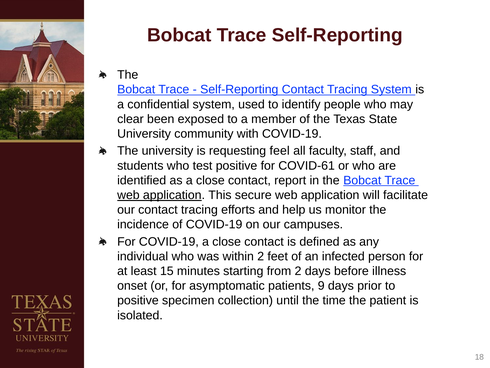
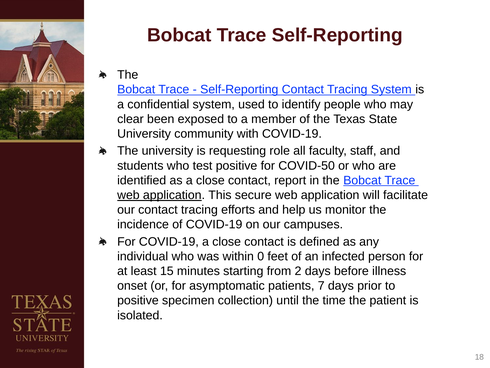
feel: feel -> role (280, 151)
COVID-61: COVID-61 -> COVID-50 (307, 165)
within 2: 2 -> 0 (261, 256)
9: 9 -> 7 (321, 285)
